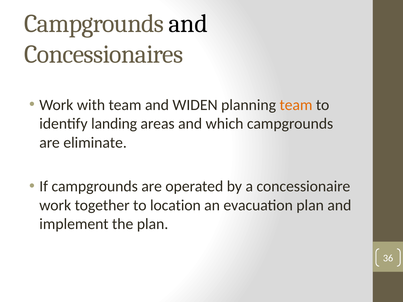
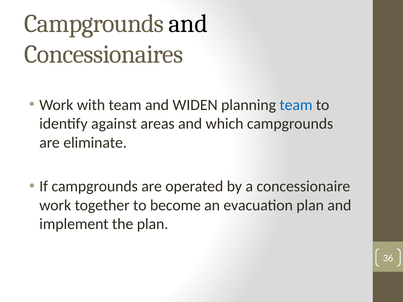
team colour: orange -> blue (296, 105)
landing: landing -> against (114, 124)
location: location -> become (175, 205)
